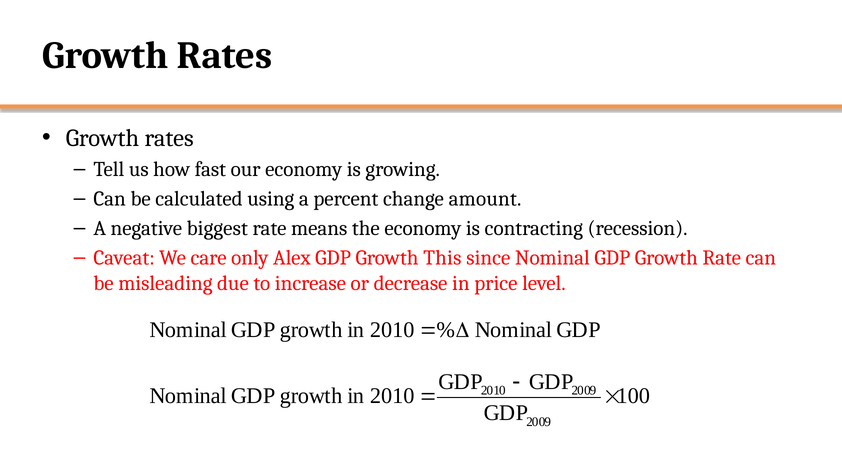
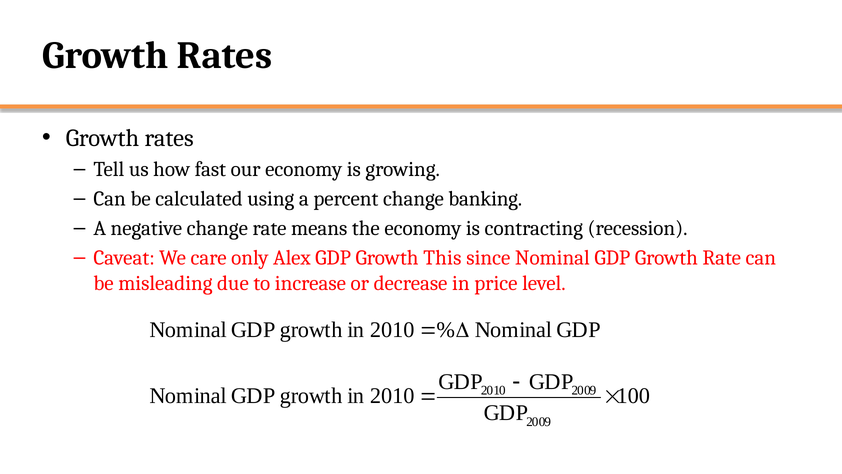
amount: amount -> banking (485, 199)
negative biggest: biggest -> change (217, 228)
